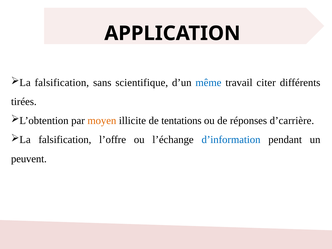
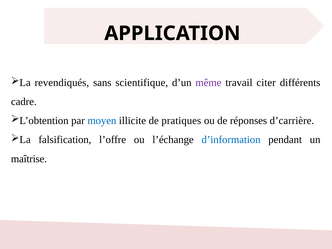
falsification: falsification -> revendiqués (62, 83)
même colour: blue -> purple (208, 83)
tirées: tirées -> cadre (24, 102)
moyen colour: orange -> blue (102, 121)
tentations: tentations -> pratiques (181, 121)
peuvent: peuvent -> maîtrise (29, 159)
